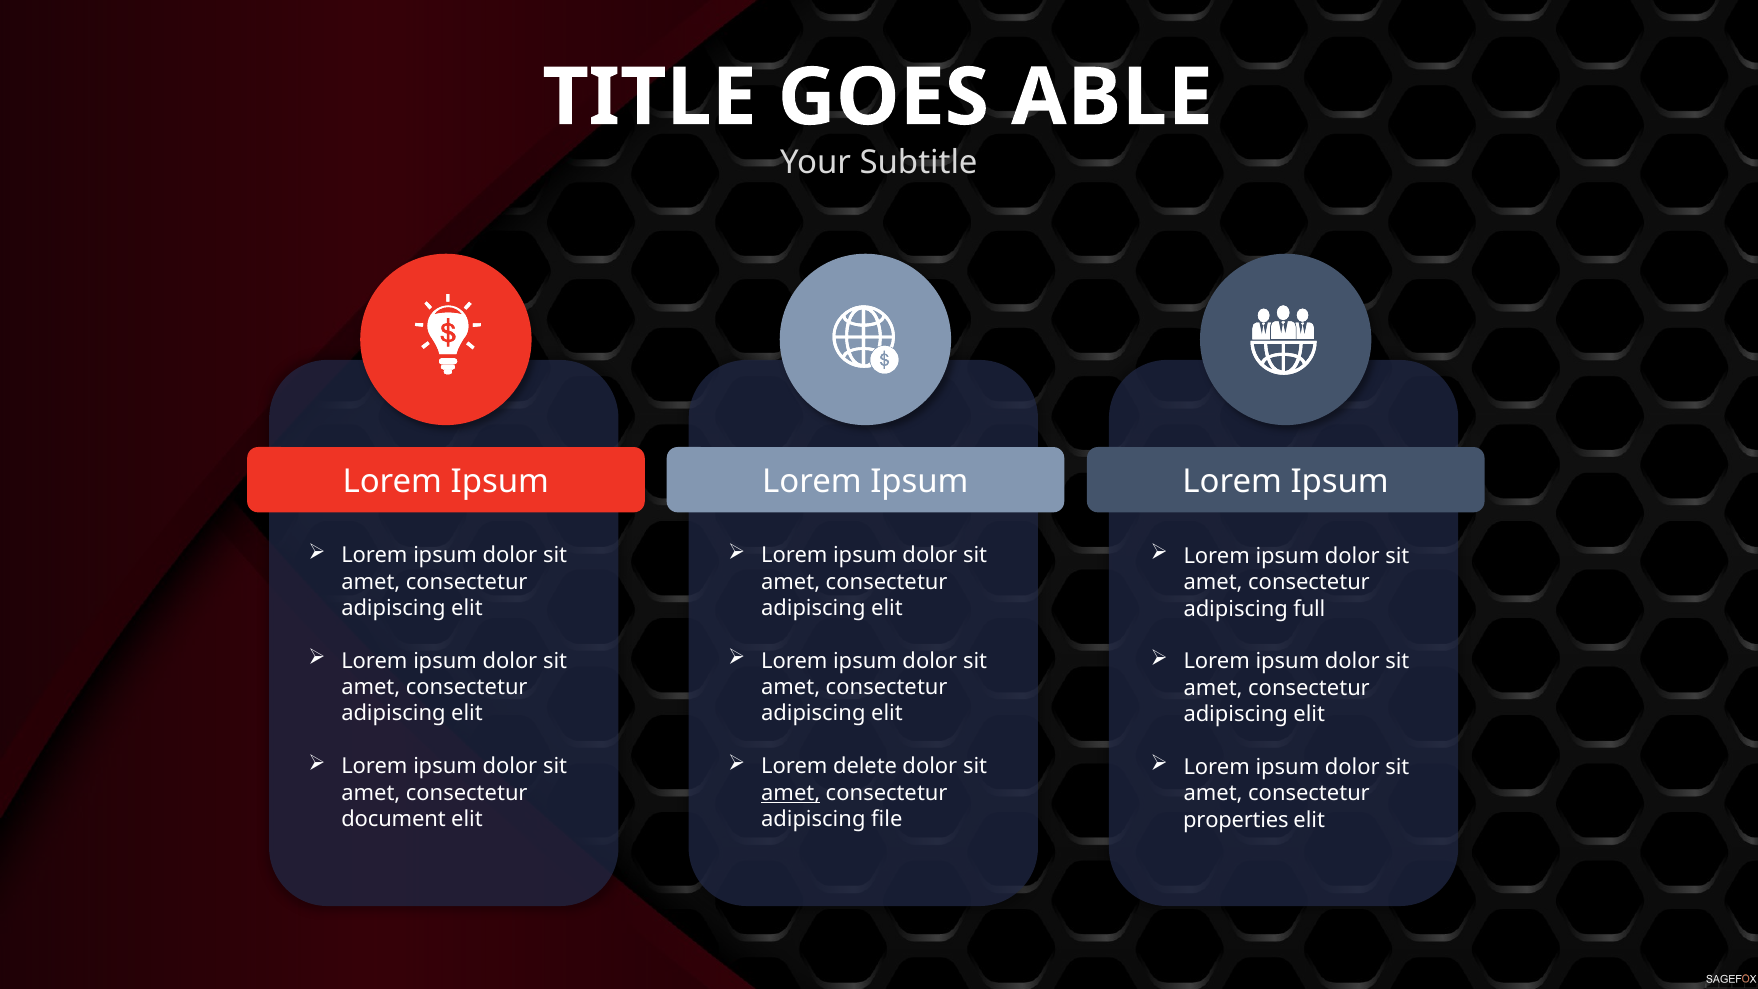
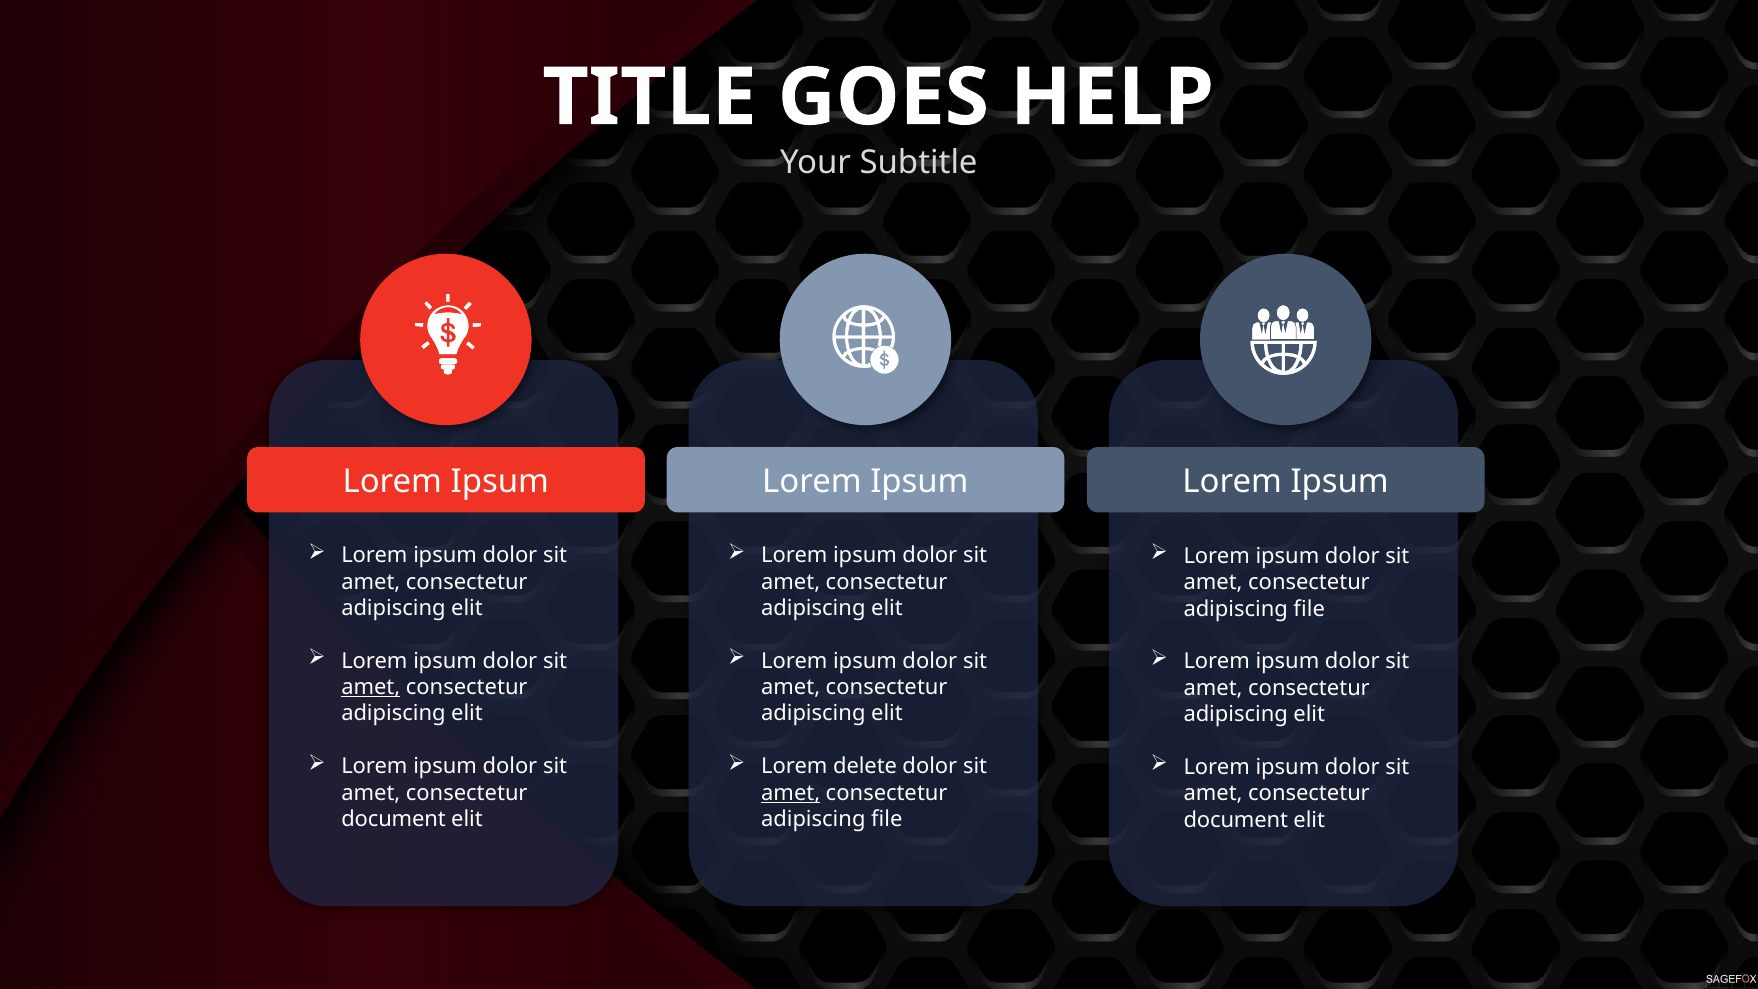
ABLE: ABLE -> HELP (1112, 98)
full: full -> file (1309, 609)
amet underline: none -> present (371, 687)
properties: properties -> document (1236, 820)
